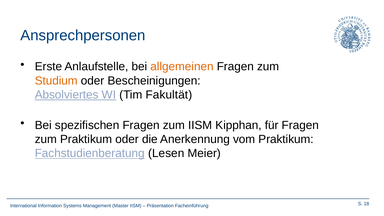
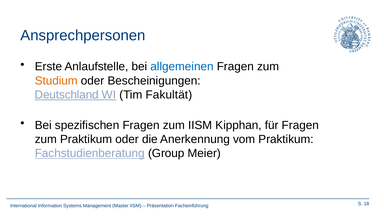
allgemeinen colour: orange -> blue (182, 67)
Absolviertes: Absolviertes -> Deutschland (67, 95)
Lesen: Lesen -> Group (166, 153)
